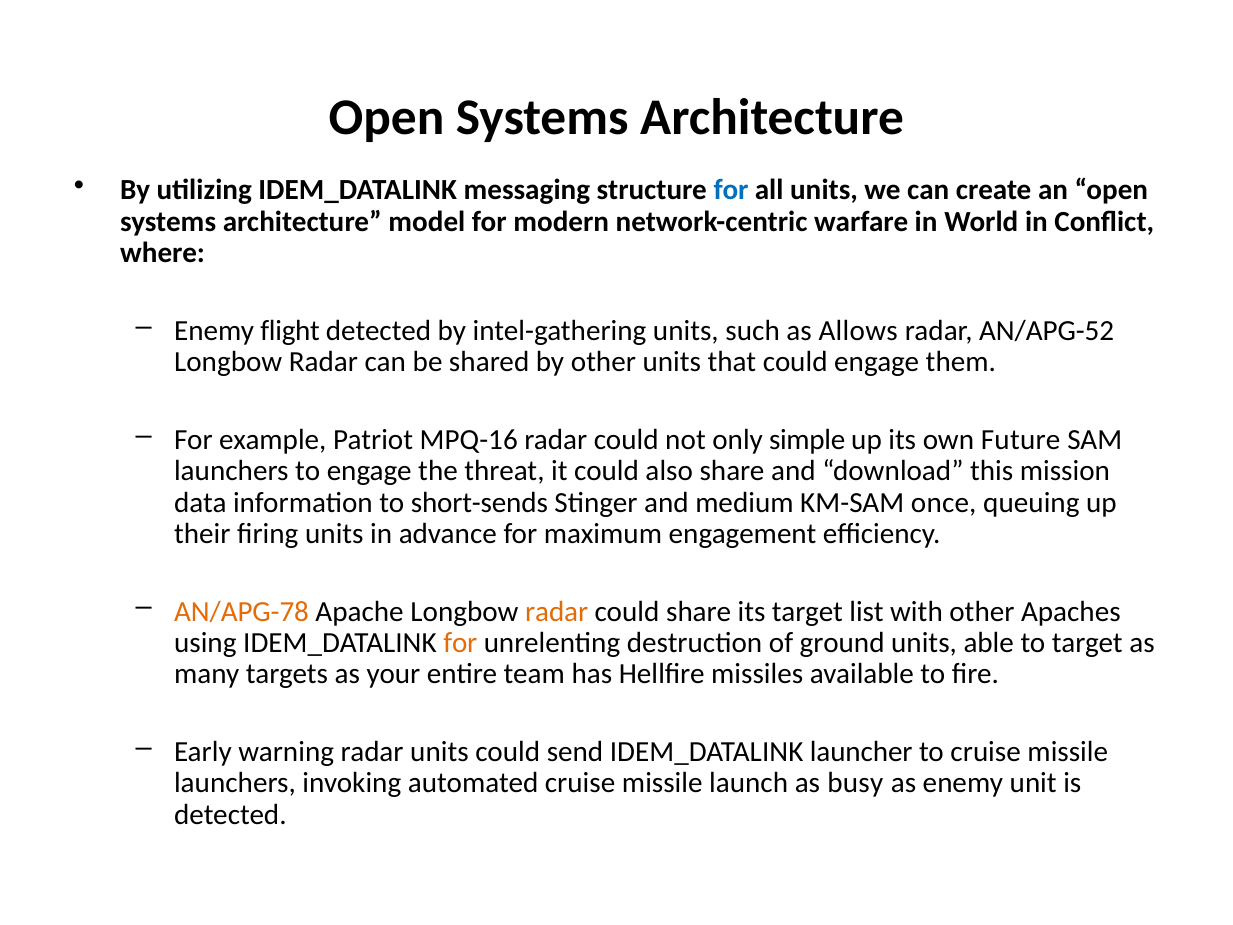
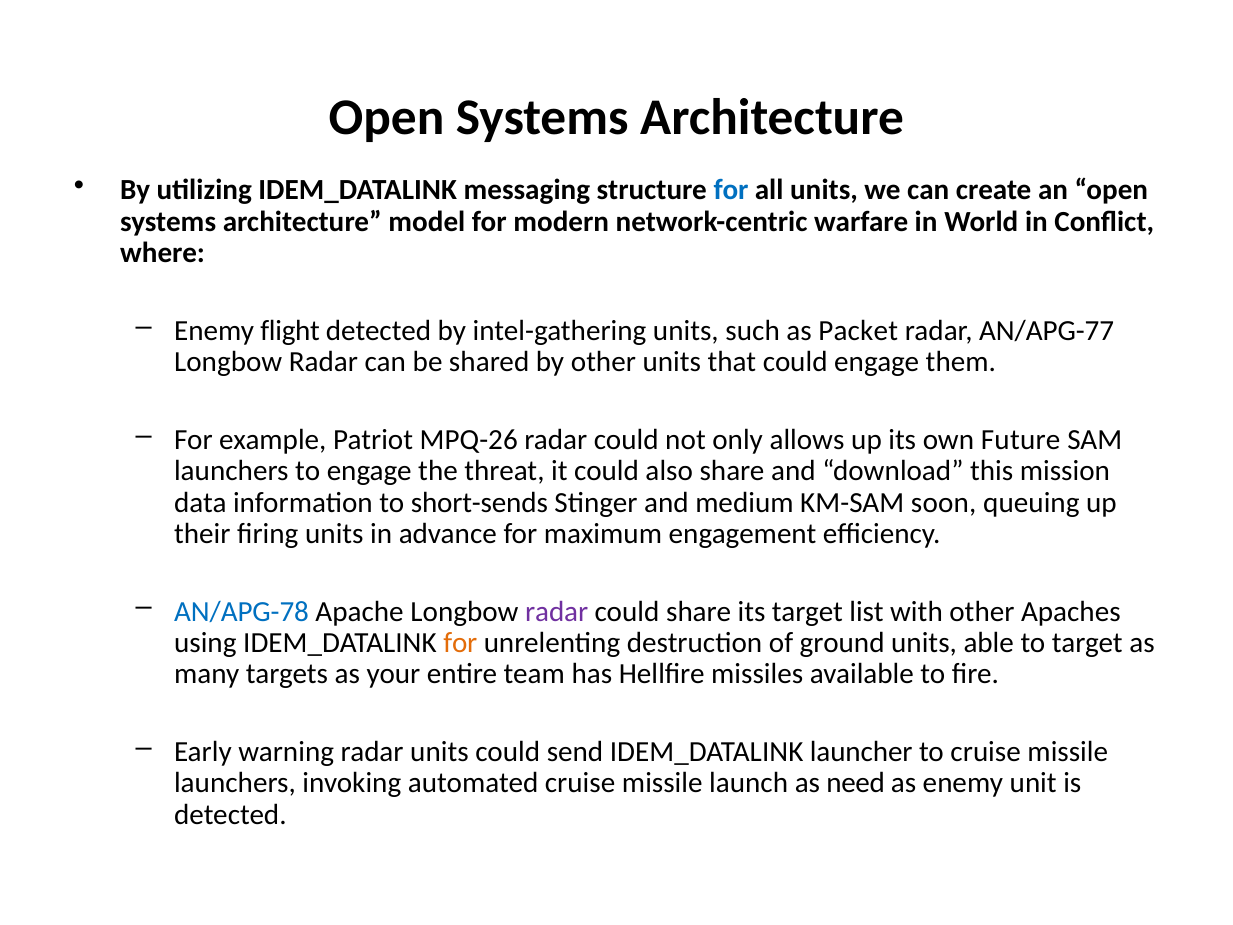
Allows: Allows -> Packet (858, 330)
AN/APG-52: AN/APG-52 -> AN/APG-77 (1047, 330)
MPQ-16: MPQ-16 -> MPQ-26 (469, 439)
simple: simple -> allows (807, 439)
once: once -> soon (944, 502)
AN/APG-78 colour: orange -> blue (242, 611)
radar colour: orange -> purple (557, 611)
busy: busy -> need (856, 783)
